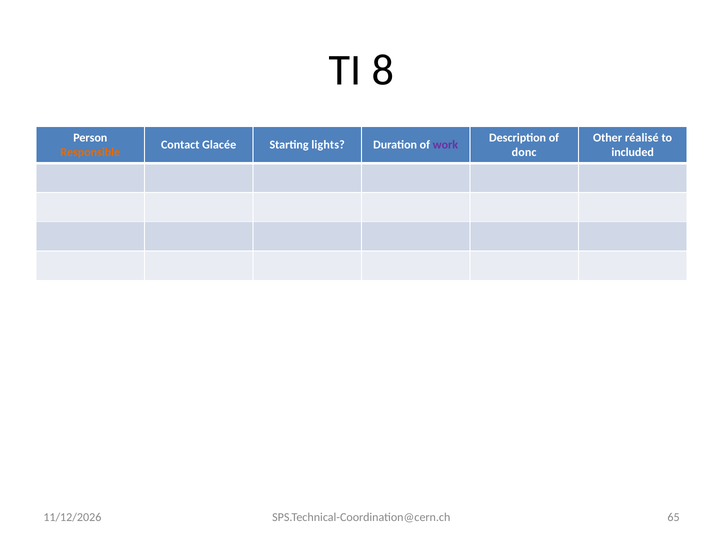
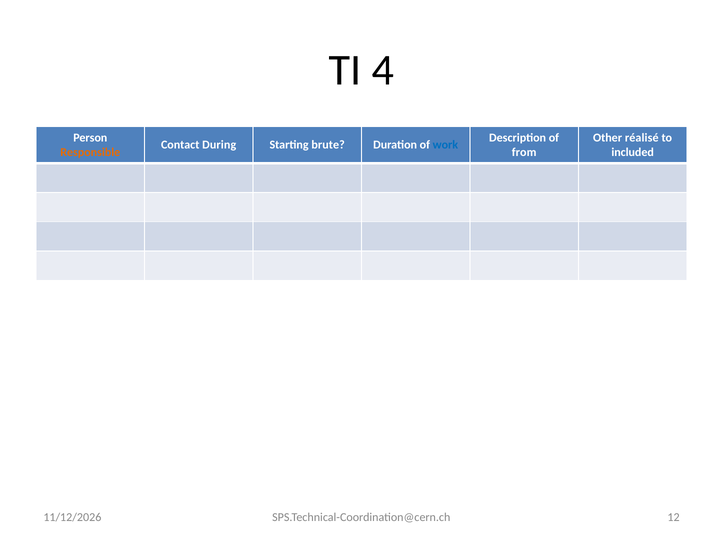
8: 8 -> 4 (383, 70)
Glacée: Glacée -> During (219, 145)
lights: lights -> brute (328, 145)
work colour: purple -> blue (445, 145)
donc: donc -> from (524, 152)
65: 65 -> 12 (674, 518)
